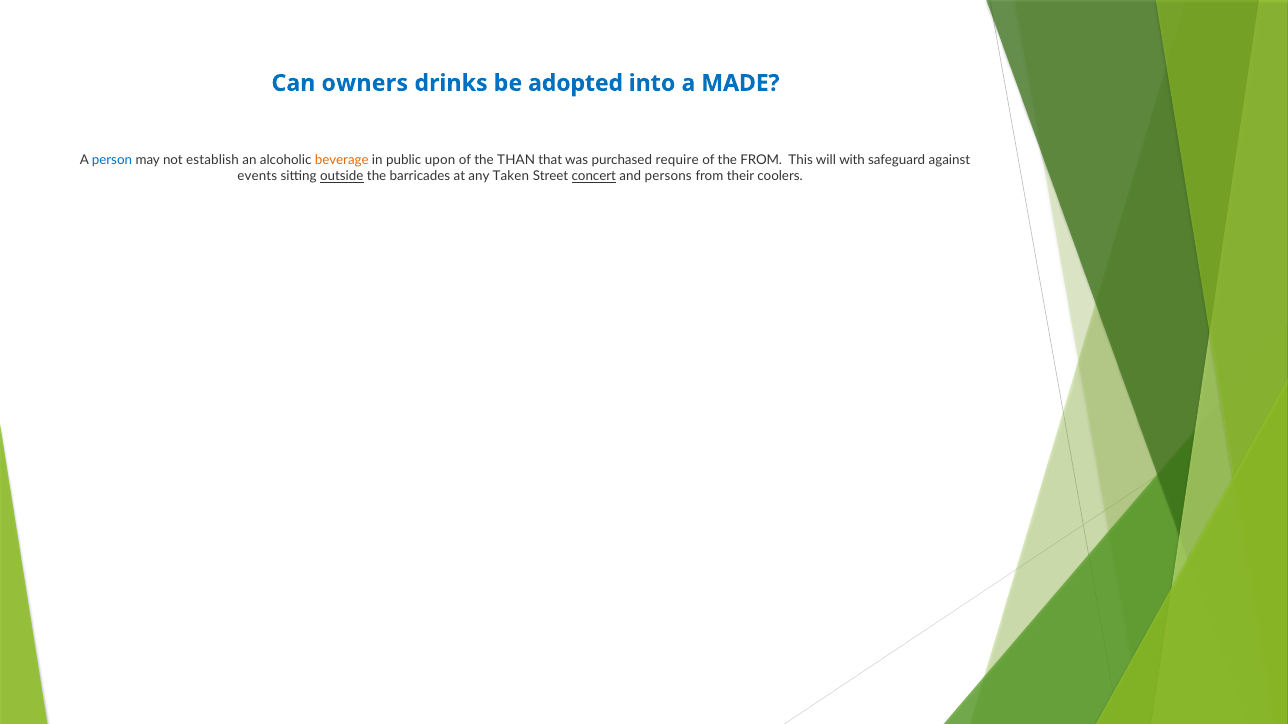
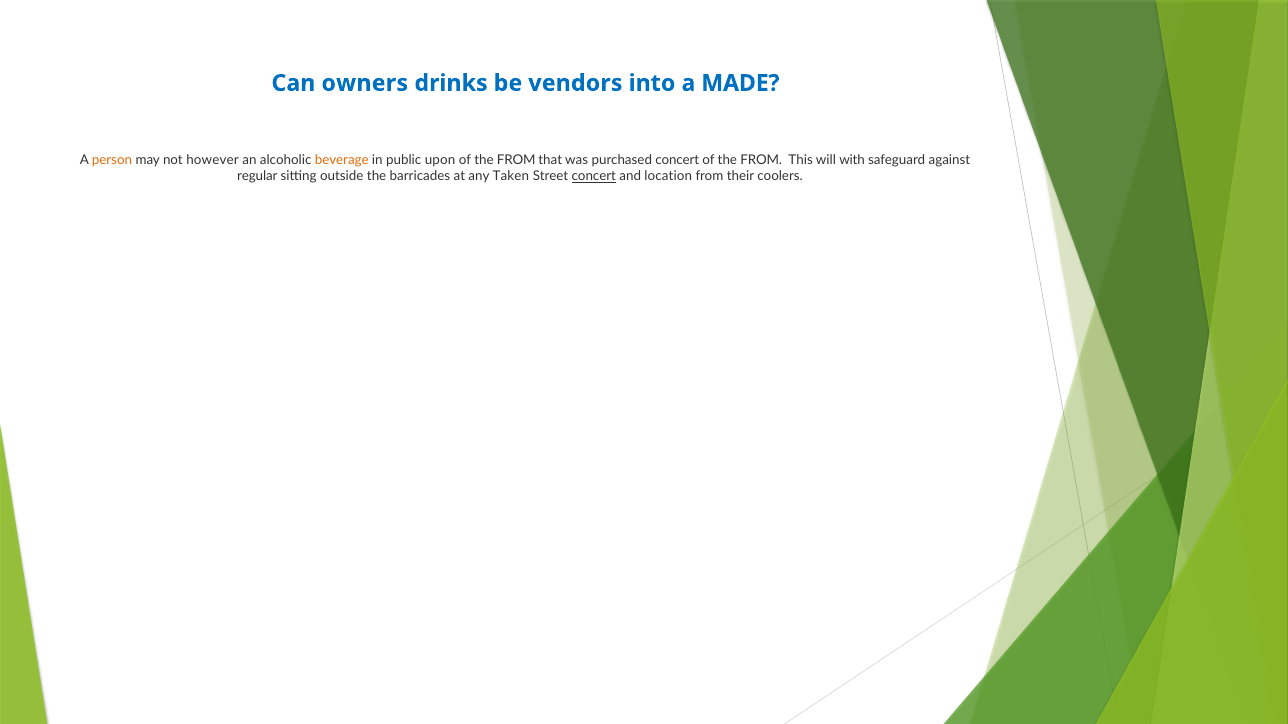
adopted: adopted -> vendors (575, 83)
person colour: blue -> orange (112, 160)
establish: establish -> however (213, 160)
THAN: THAN -> FROM (516, 160)
purchased require: require -> concert (677, 160)
events: events -> regular (257, 176)
outside underline: present -> none (342, 176)
persons: persons -> location (668, 176)
